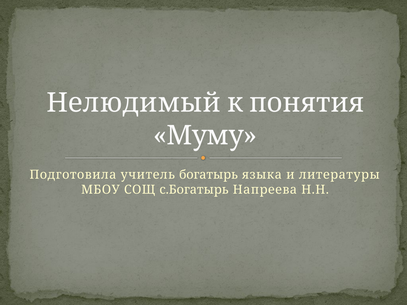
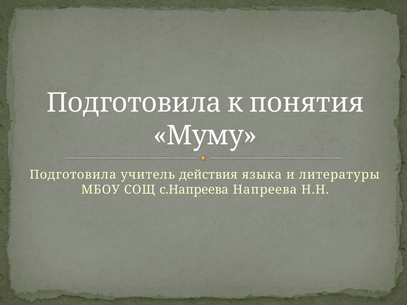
Нелюдимый: Нелюдимый -> Подготовила (134, 103)
богатырь: богатырь -> действия (208, 175)
с.Богатырь: с.Богатырь -> с.Напреева (194, 190)
